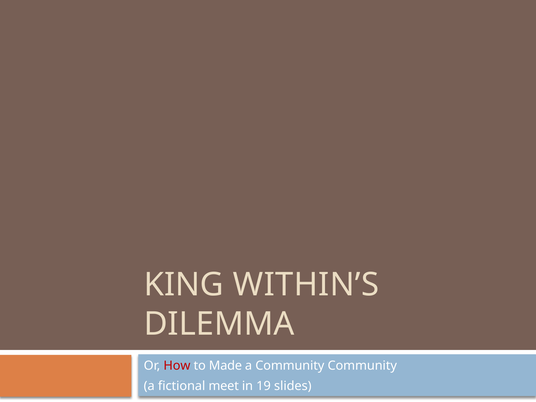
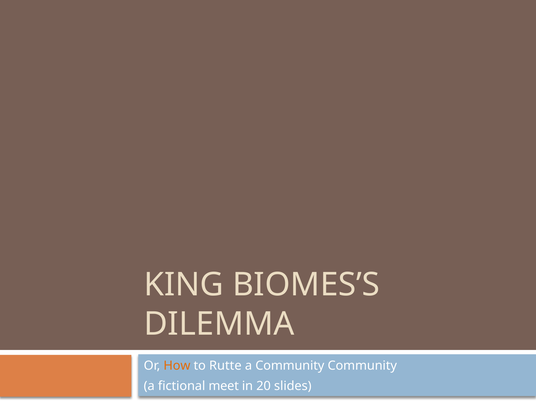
WITHIN’S: WITHIN’S -> BIOMES’S (306, 285)
How colour: red -> orange (177, 366)
Made: Made -> Rutte (225, 366)
19: 19 -> 20 (264, 386)
